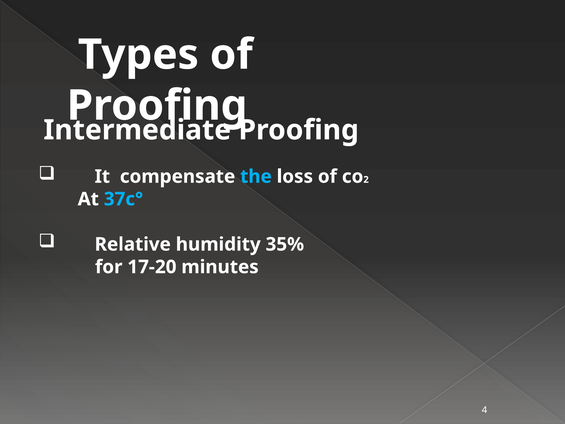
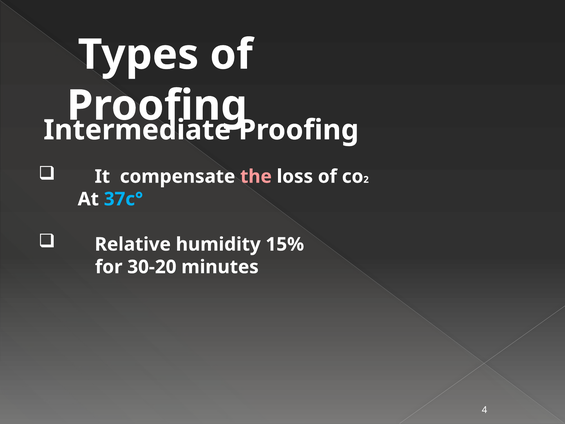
the colour: light blue -> pink (256, 176)
35%: 35% -> 15% (285, 244)
17-20: 17-20 -> 30-20 (152, 267)
